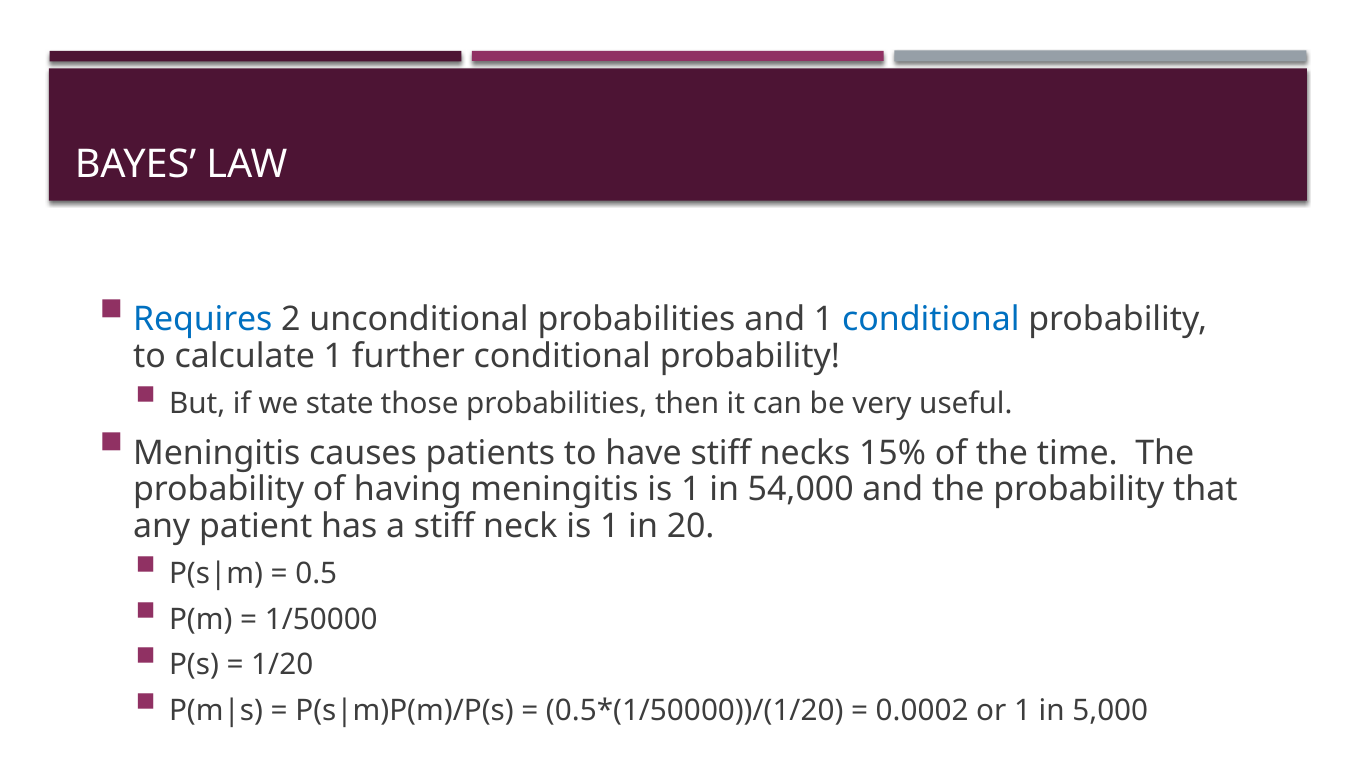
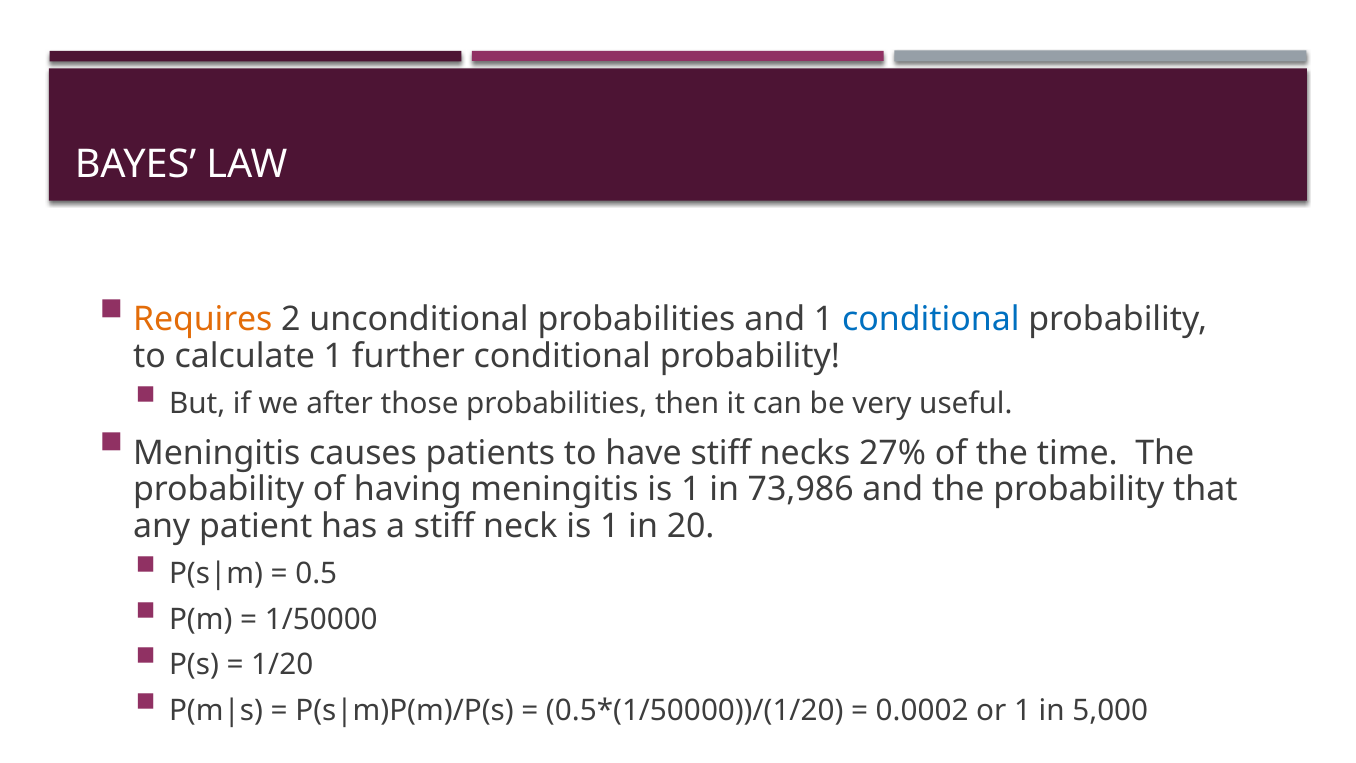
Requires colour: blue -> orange (203, 319)
state: state -> after (340, 403)
15%: 15% -> 27% (893, 453)
54,000: 54,000 -> 73,986 (801, 489)
